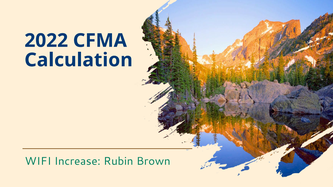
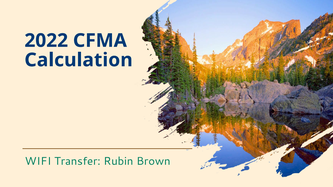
Increase: Increase -> Transfer (77, 161)
